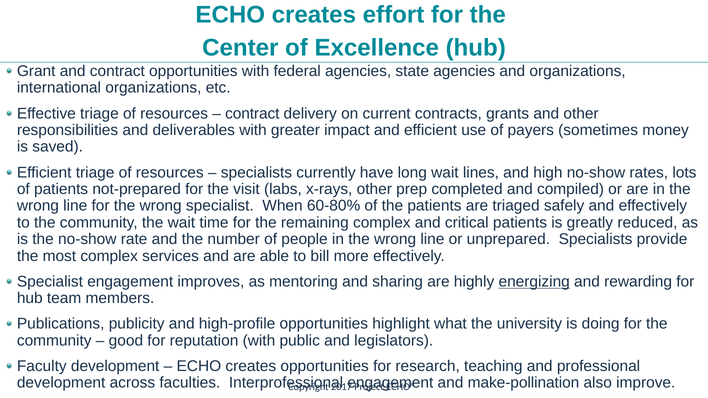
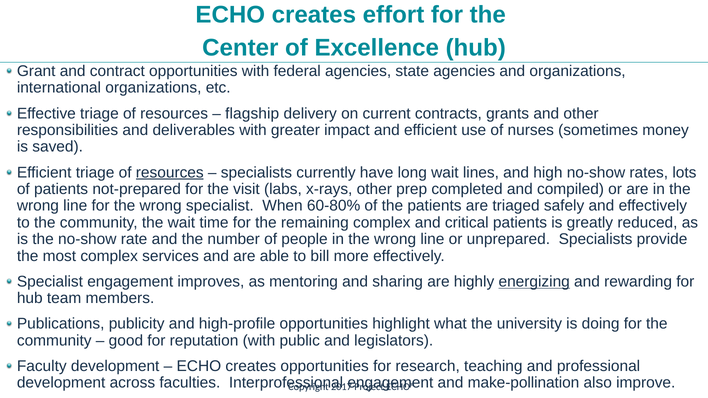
contract: contract -> flagship (252, 114)
payers: payers -> nurses (531, 130)
resources underline: none -> present (170, 173)
